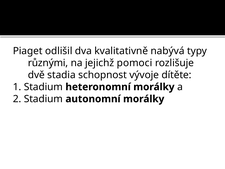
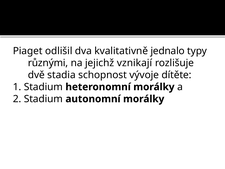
nabývá: nabývá -> jednalo (168, 51)
pomoci: pomoci -> vznikají (135, 63)
